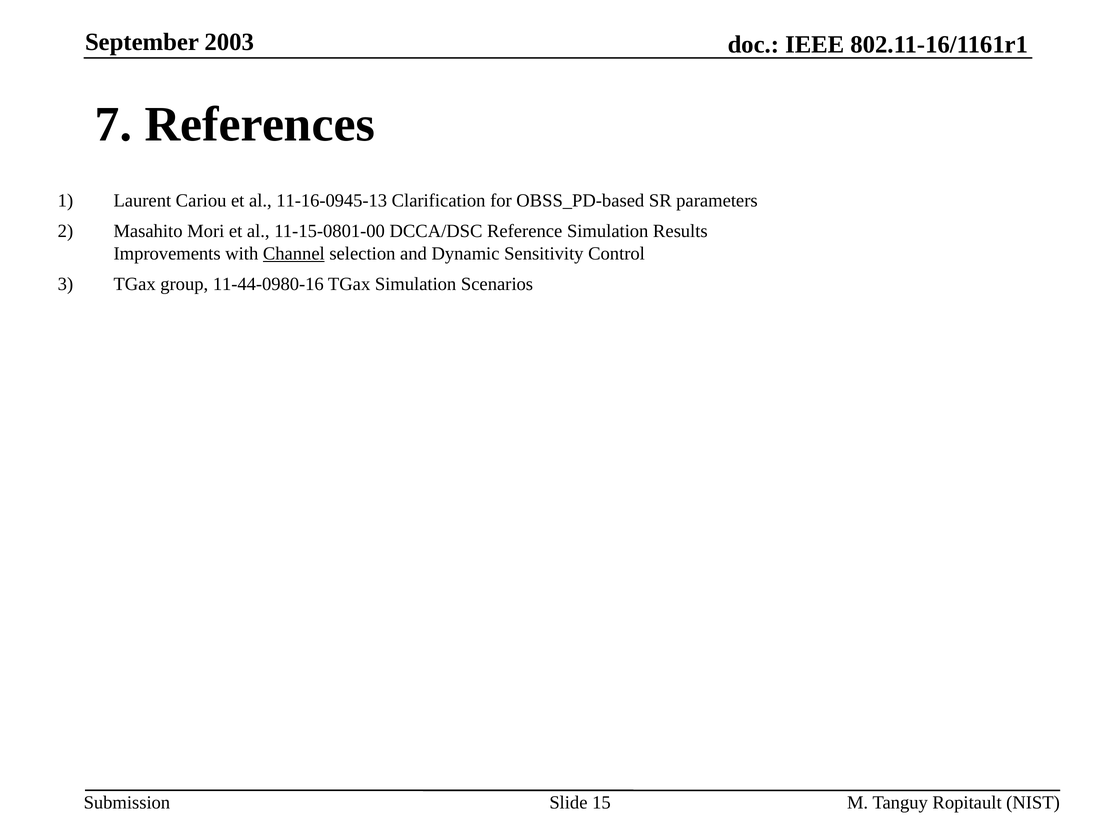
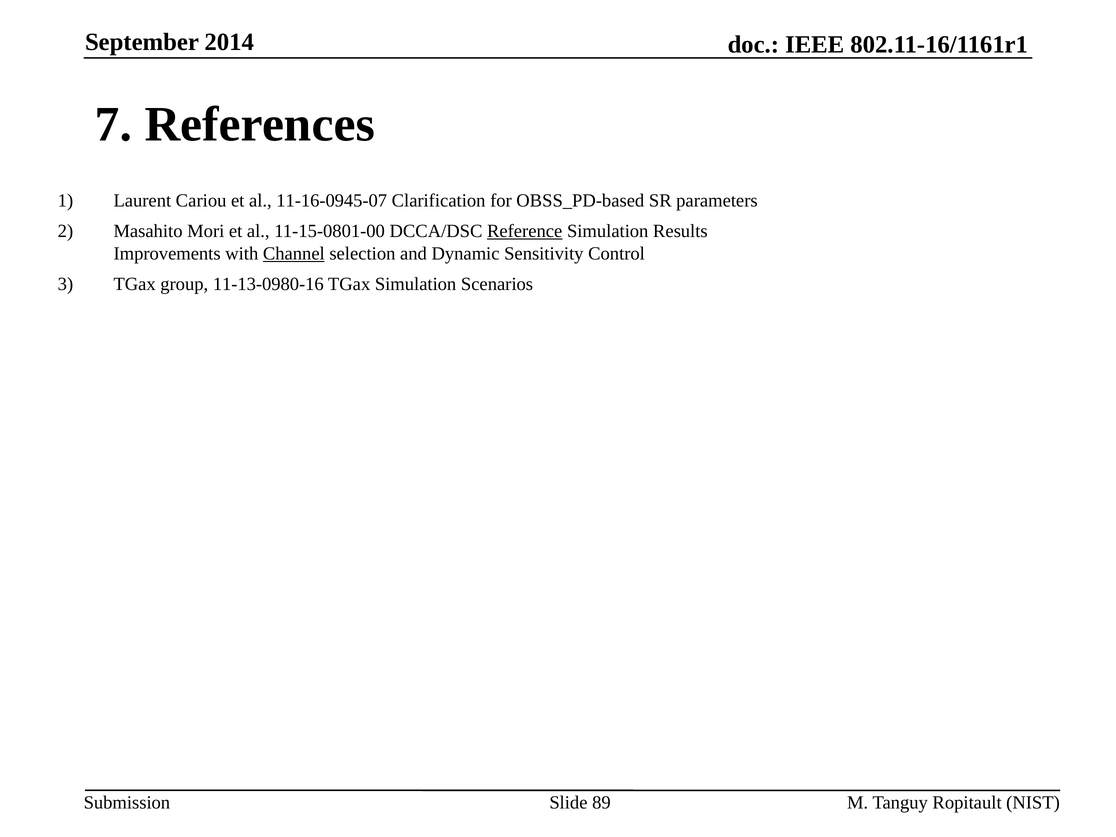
2003: 2003 -> 2014 (229, 42)
11-16-0945-13: 11-16-0945-13 -> 11-16-0945-07 (332, 200)
Reference underline: none -> present (525, 231)
11-44-0980-16: 11-44-0980-16 -> 11-13-0980-16 (268, 284)
15: 15 -> 89 (601, 803)
